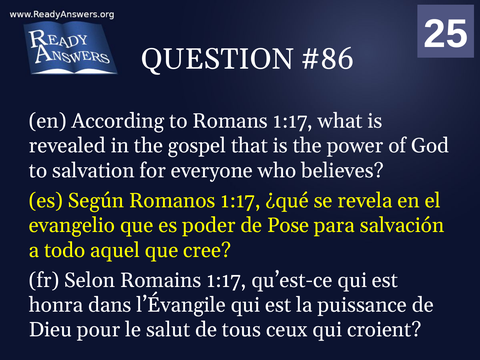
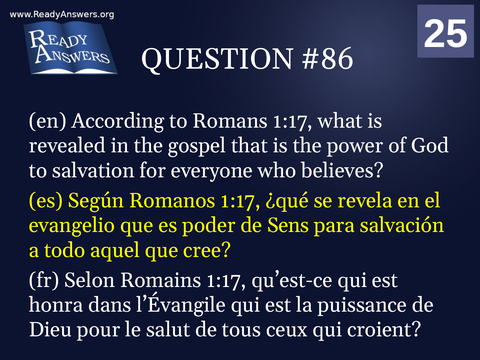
Pose: Pose -> Sens (288, 225)
